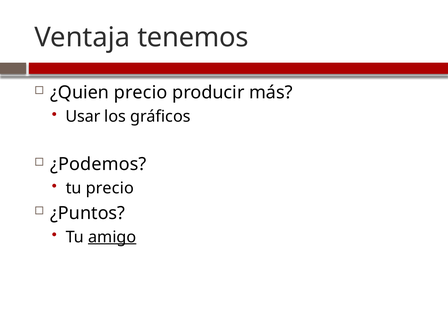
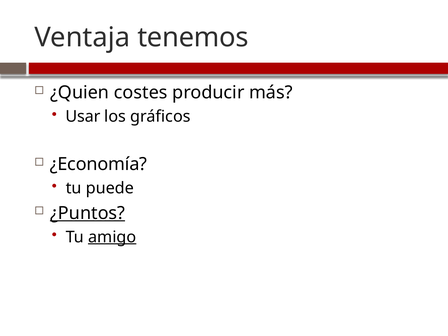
¿Quien precio: precio -> costes (141, 93)
¿Podemos: ¿Podemos -> ¿Economía (98, 164)
tu precio: precio -> puede (110, 188)
¿Puntos underline: none -> present (88, 213)
